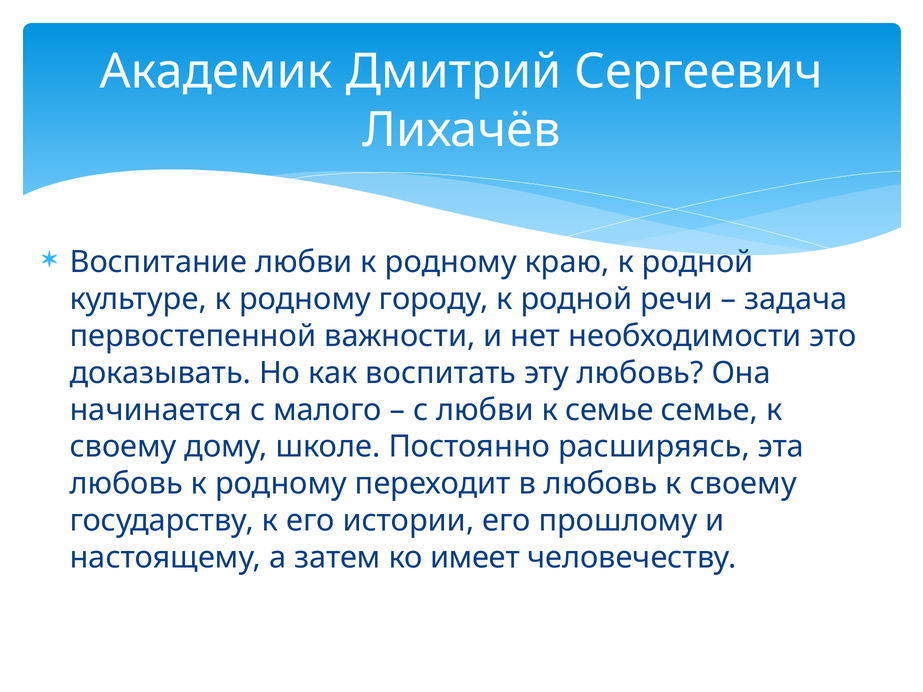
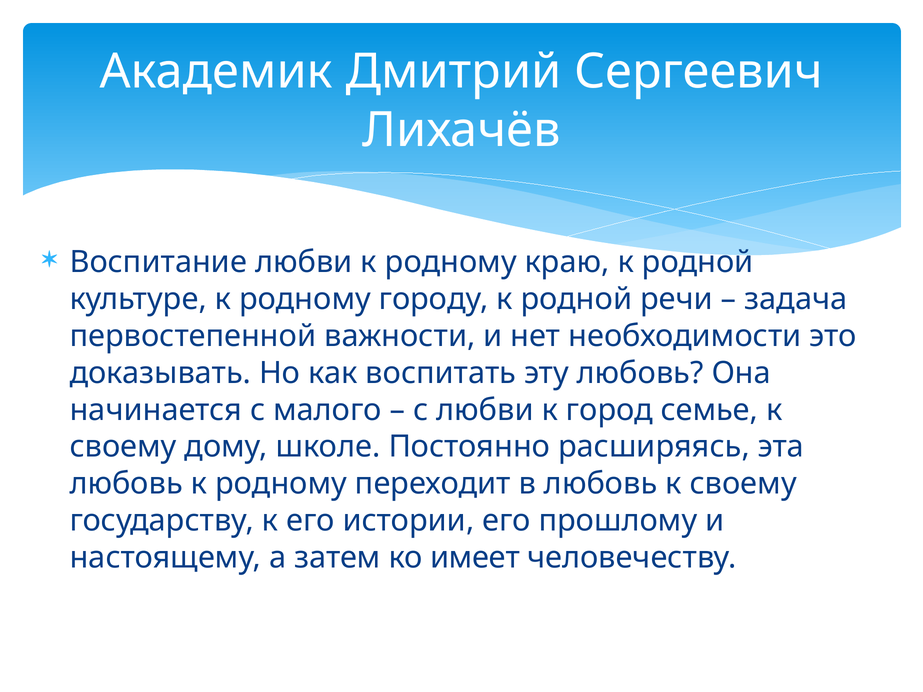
к семье: семье -> город (609, 410)
